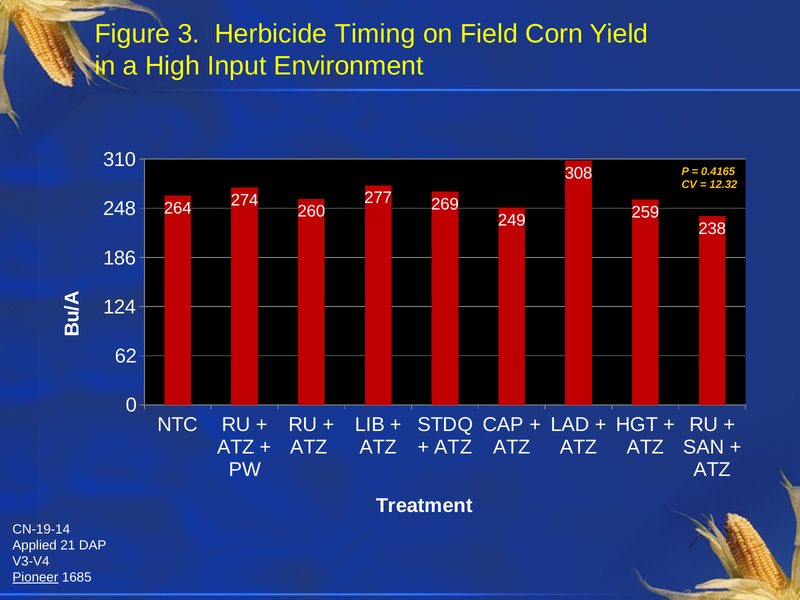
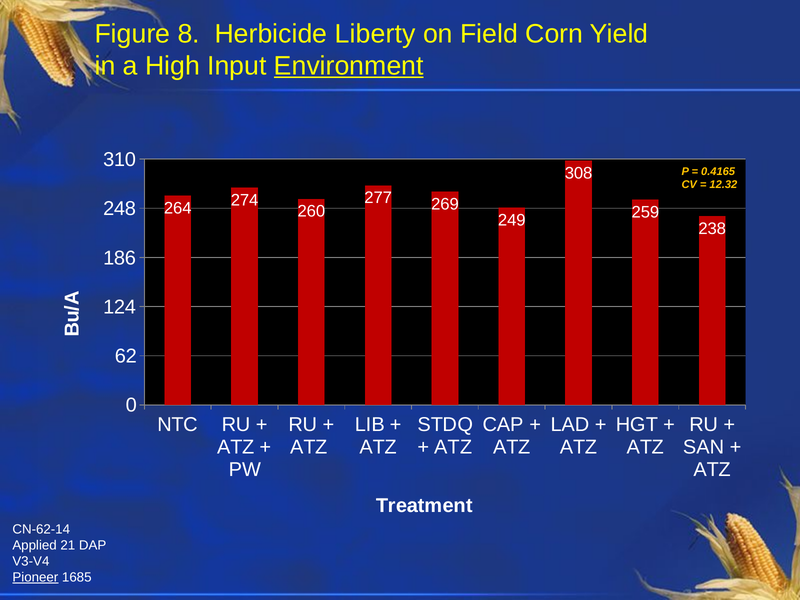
3: 3 -> 8 (189, 34)
Timing: Timing -> Liberty (375, 34)
Environment underline: none -> present (349, 66)
CN-19-14: CN-19-14 -> CN-62-14 (41, 529)
